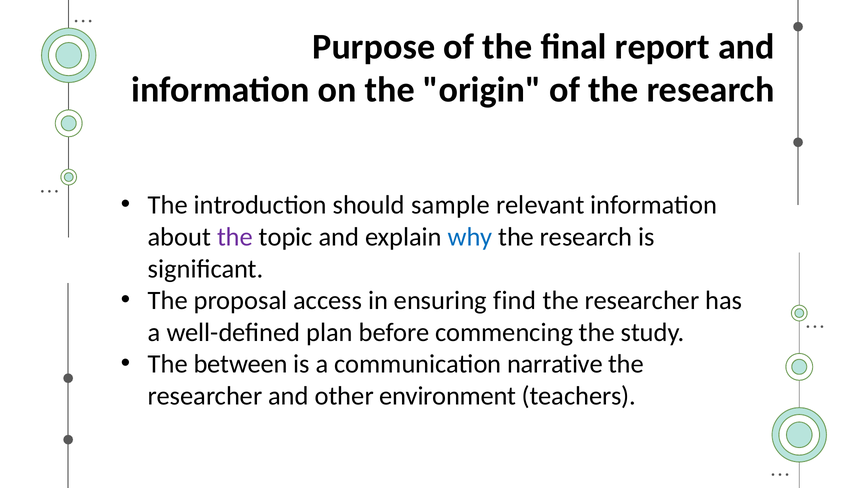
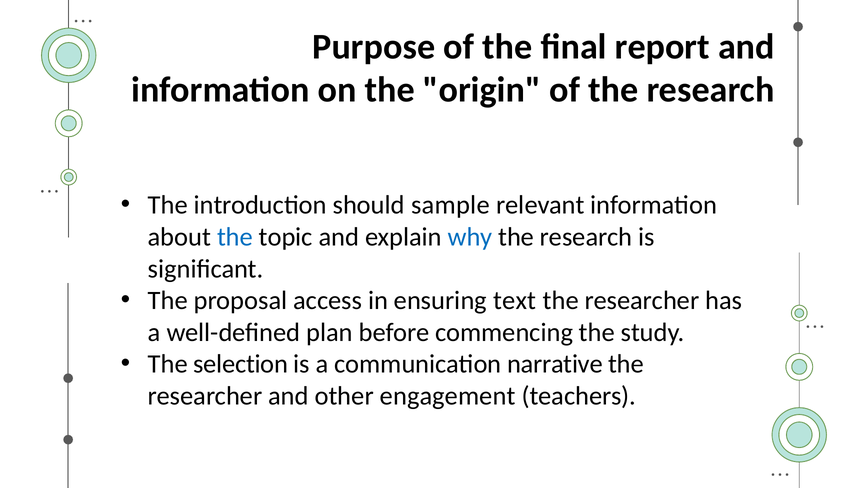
the colour: purple -> blue (235, 237)
find: find -> text (515, 301)
between: between -> selection (241, 364)
environment: environment -> engagement (448, 396)
